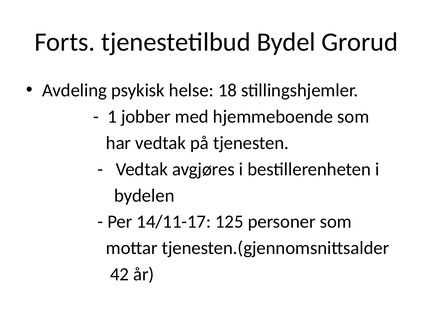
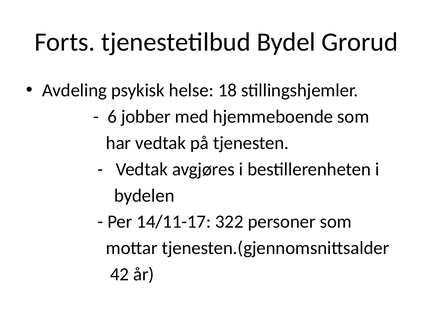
1: 1 -> 6 (112, 117)
125: 125 -> 322 (229, 222)
